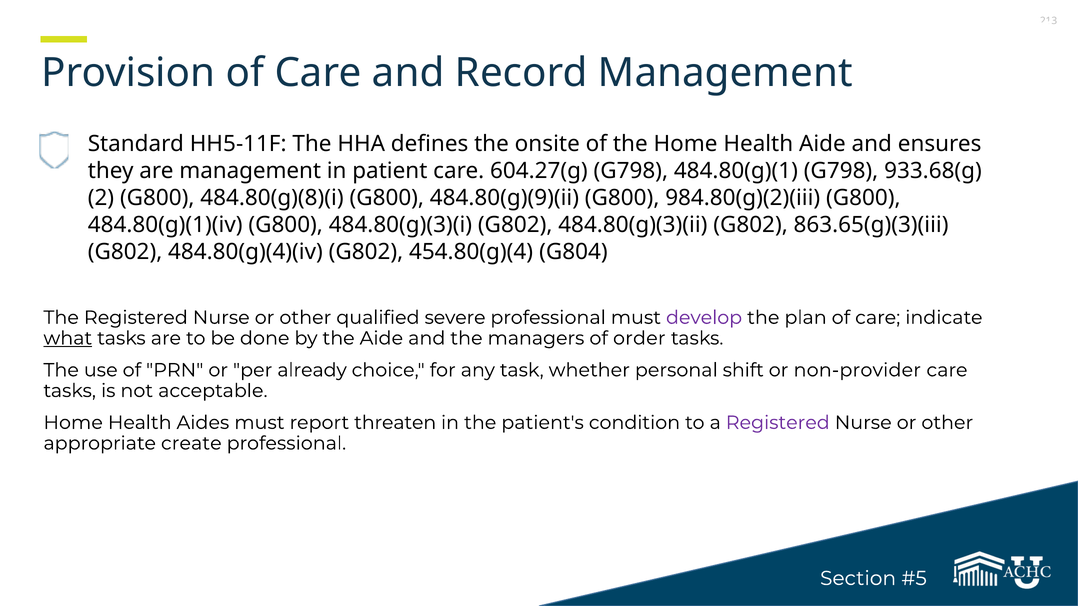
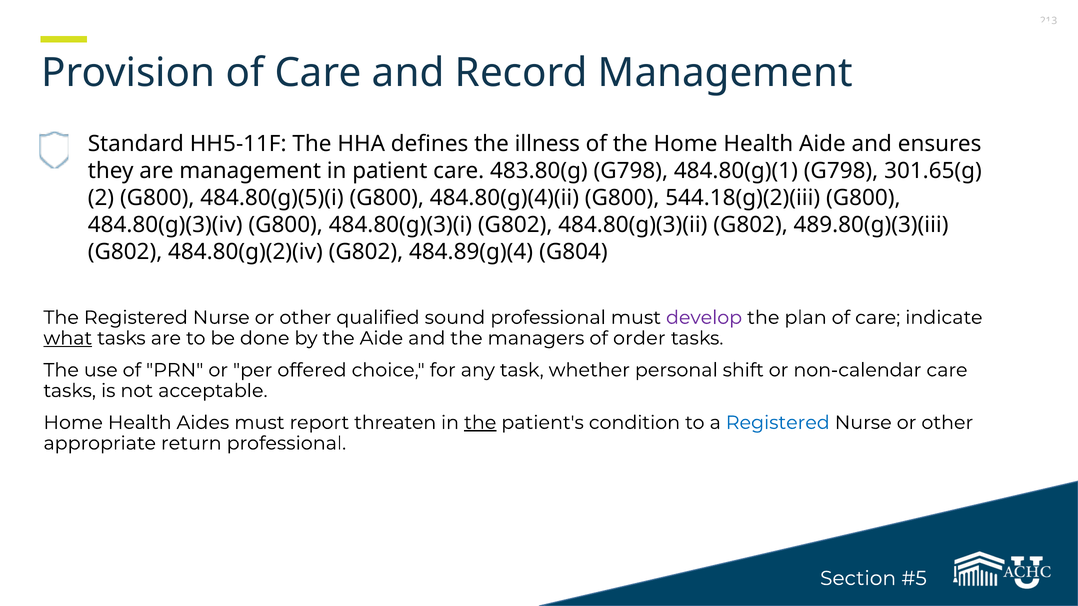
onsite: onsite -> illness (547, 144)
604.27(g: 604.27(g -> 483.80(g (539, 171)
933.68(g: 933.68(g -> 301.65(g (933, 171)
484.80(g)(8)(i: 484.80(g)(8)(i -> 484.80(g)(5)(i (272, 198)
484.80(g)(9)(ii: 484.80(g)(9)(ii -> 484.80(g)(4)(ii (504, 198)
984.80(g)(2)(iii: 984.80(g)(2)(iii -> 544.18(g)(2)(iii (743, 198)
484.80(g)(1)(iv: 484.80(g)(1)(iv -> 484.80(g)(3)(iv (165, 225)
863.65(g)(3)(iii: 863.65(g)(3)(iii -> 489.80(g)(3)(iii (871, 225)
484.80(g)(4)(iv: 484.80(g)(4)(iv -> 484.80(g)(2)(iv (245, 252)
454.80(g)(4: 454.80(g)(4 -> 484.89(g)(4 (471, 252)
severe: severe -> sound (455, 318)
already: already -> offered (312, 370)
non-provider: non-provider -> non-calendar (857, 370)
the underline: none -> present (480, 423)
Registered colour: purple -> blue (778, 423)
create: create -> return (191, 444)
